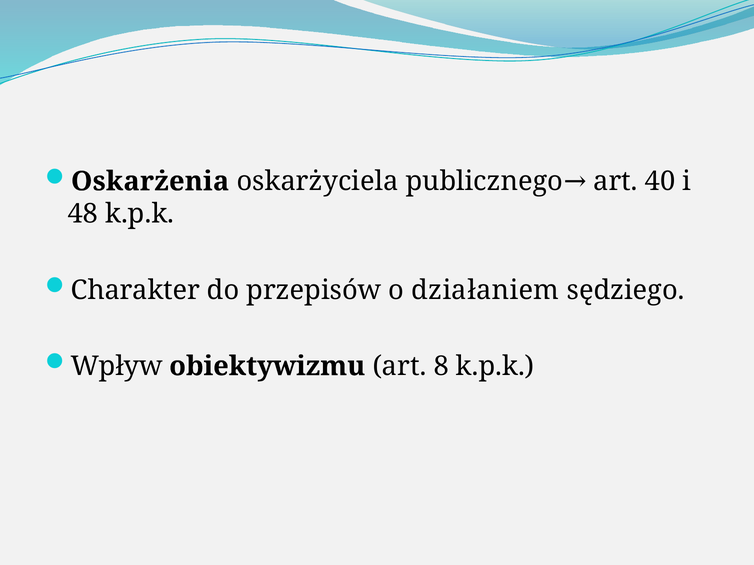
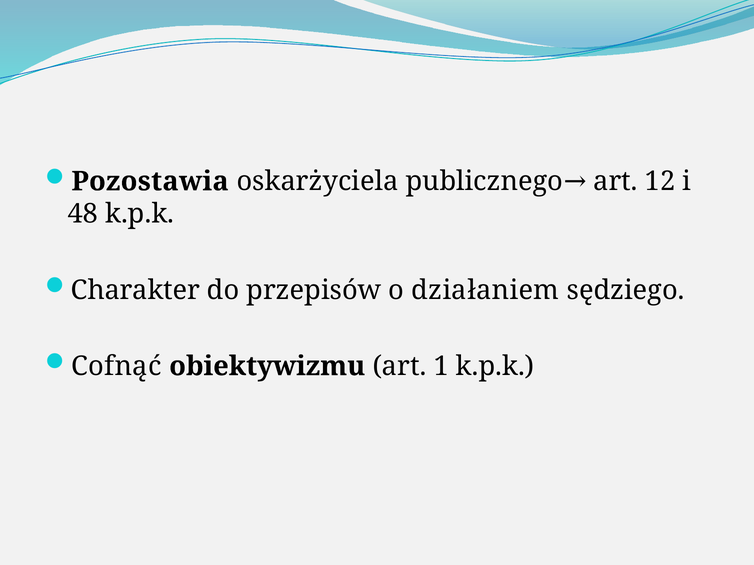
Oskarżenia: Oskarżenia -> Pozostawia (150, 182)
40: 40 -> 12 (660, 182)
Wpływ: Wpływ -> Cofnąć (116, 367)
8: 8 -> 1 (441, 367)
